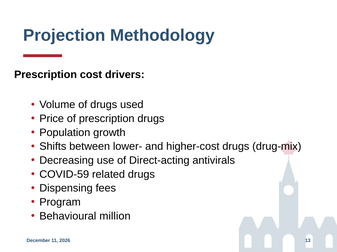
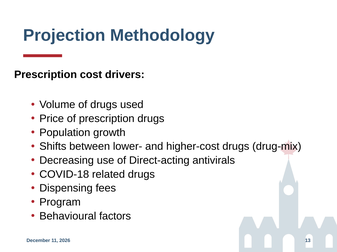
COVID-59: COVID-59 -> COVID-18 (64, 175)
million: million -> factors (115, 217)
